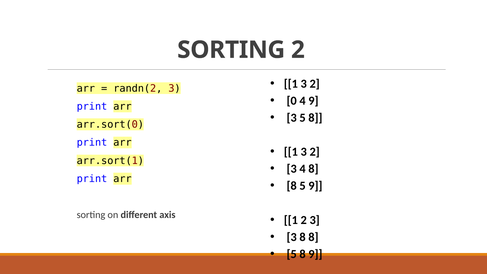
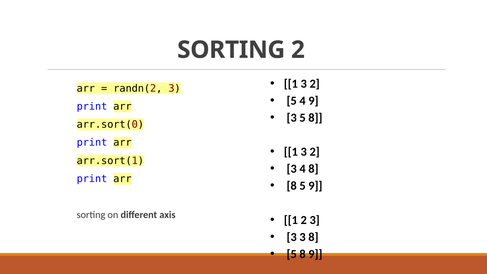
0: 0 -> 5 (292, 101)
3 8: 8 -> 3 (303, 237)
